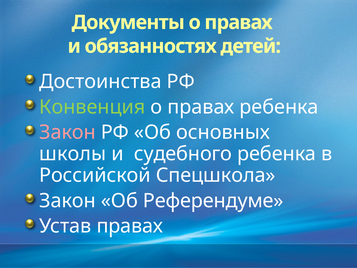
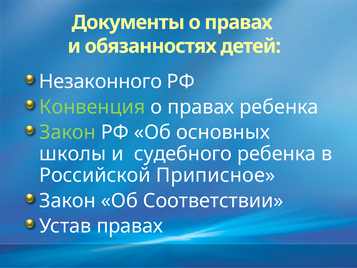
Достоинства: Достоинства -> Незаконного (101, 82)
Закон colour: pink -> light green (68, 132)
Спецшкола: Спецшкола -> Приписное (216, 175)
Референдуме: Референдуме -> Соответствии (213, 201)
